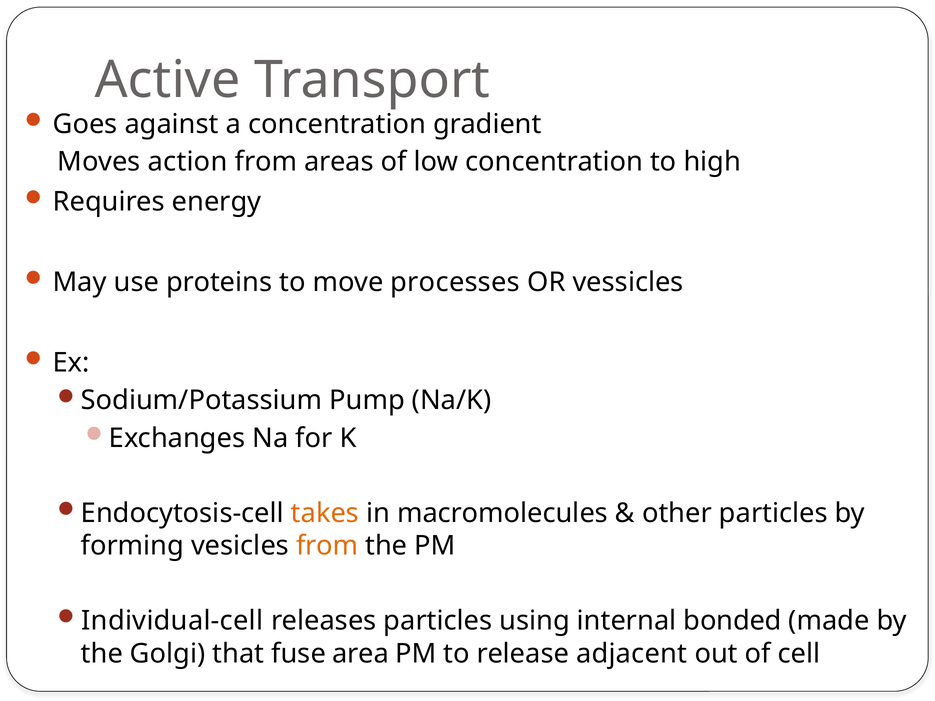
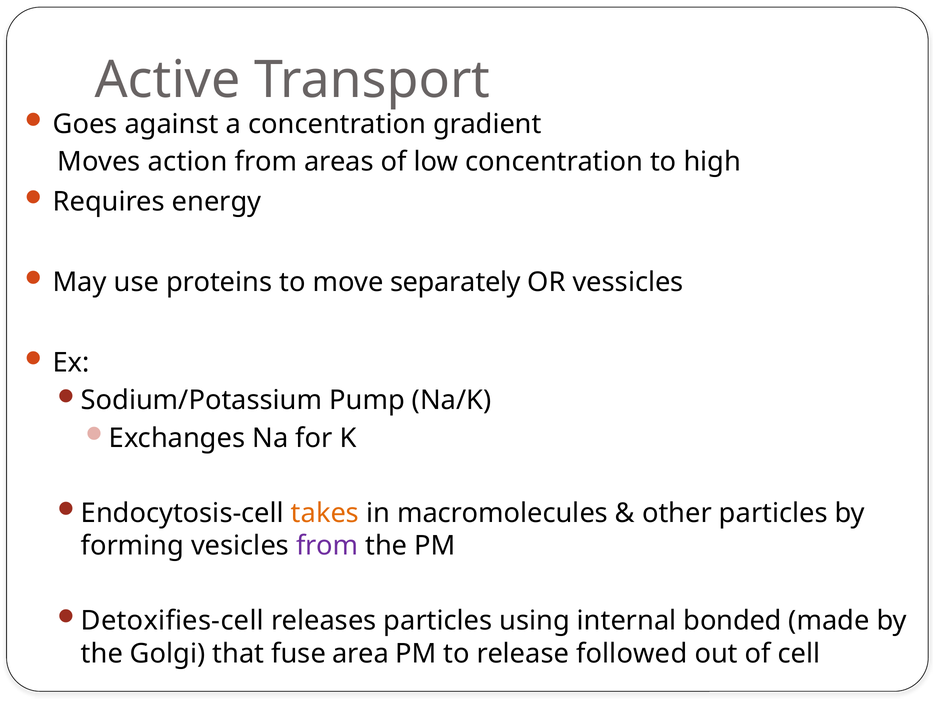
processes: processes -> separately (455, 283)
from colour: orange -> purple (327, 546)
Individual-cell: Individual-cell -> Detoxifies-cell (172, 621)
adjacent: adjacent -> followed (632, 654)
